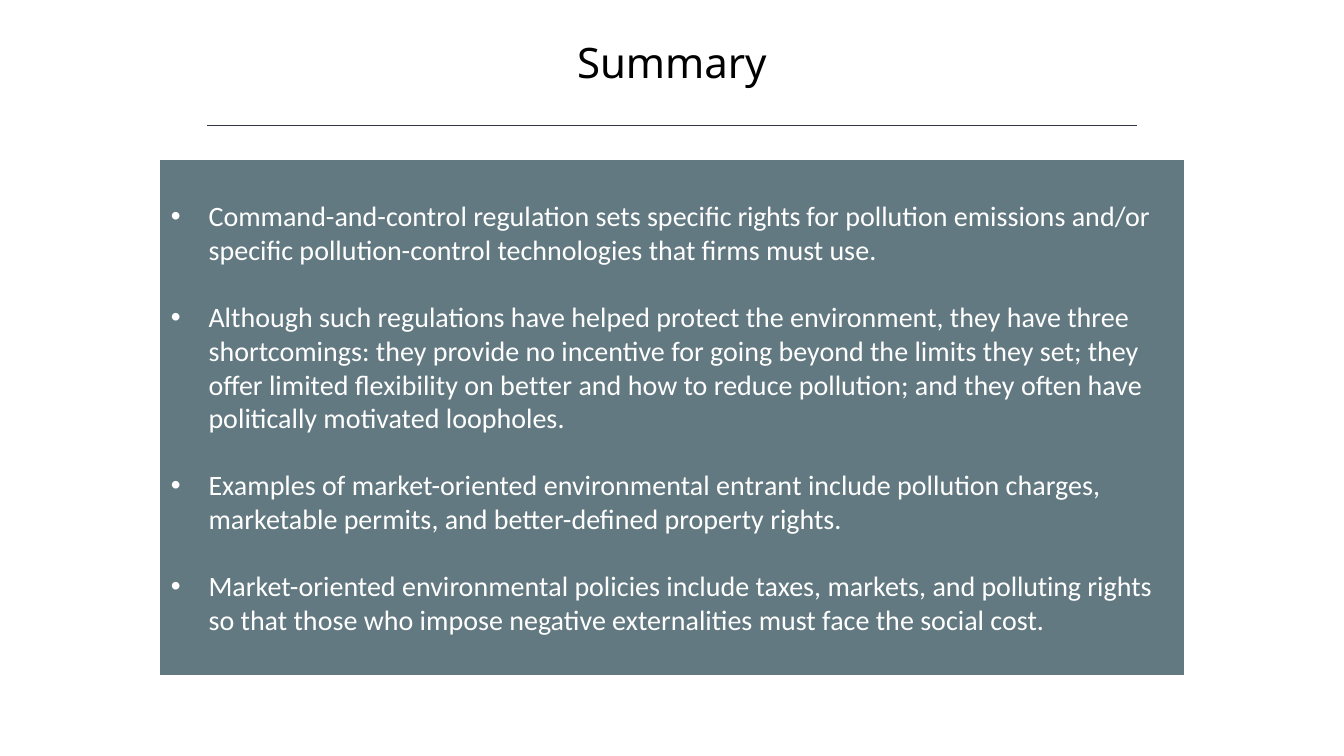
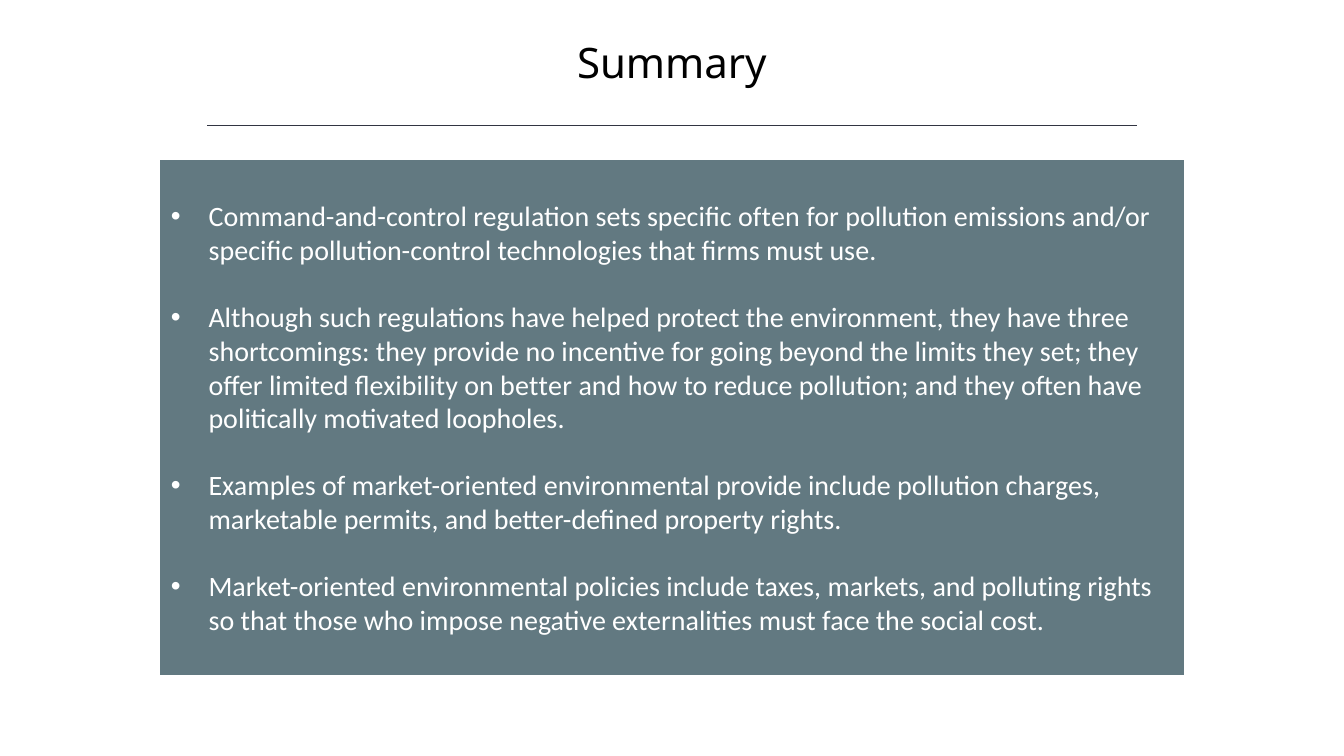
specific rights: rights -> often (769, 218)
environmental entrant: entrant -> provide (759, 487)
